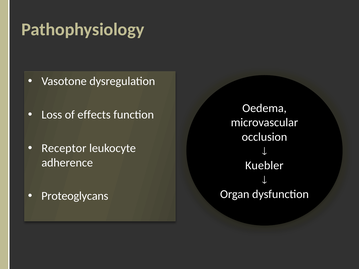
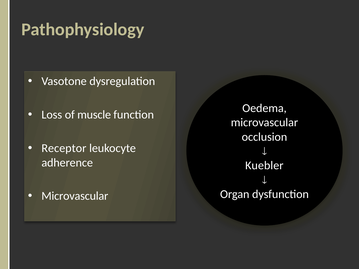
effects: effects -> muscle (94, 115)
Proteoglycans: Proteoglycans -> Microvascular (75, 196)
